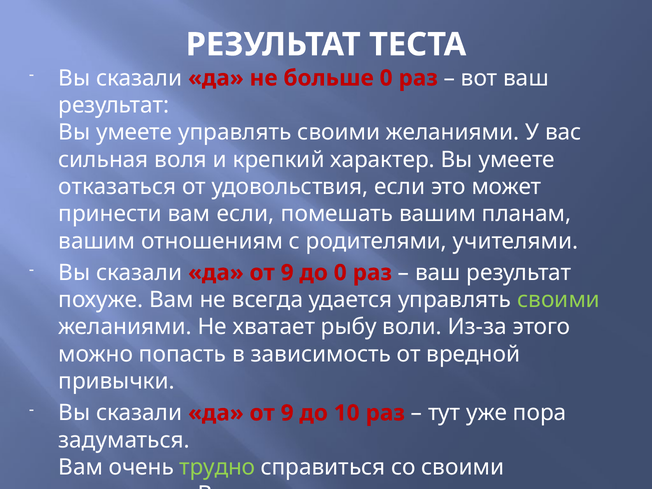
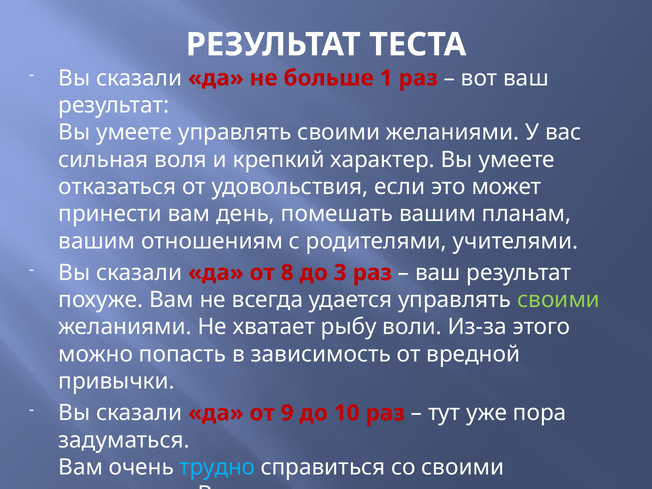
больше 0: 0 -> 1 (386, 78)
вам если: если -> день (246, 214)
9: 9 -> 8 (287, 273)
до 0: 0 -> 3 (340, 273)
трудно colour: light green -> light blue (217, 467)
